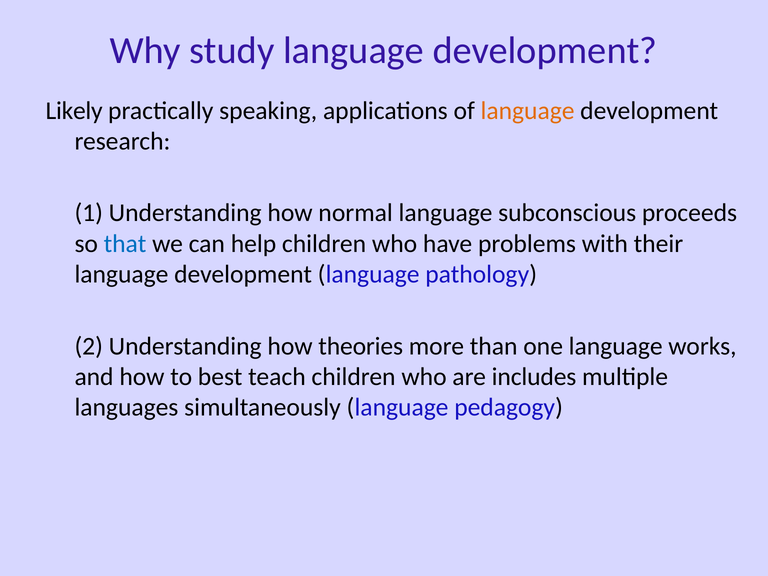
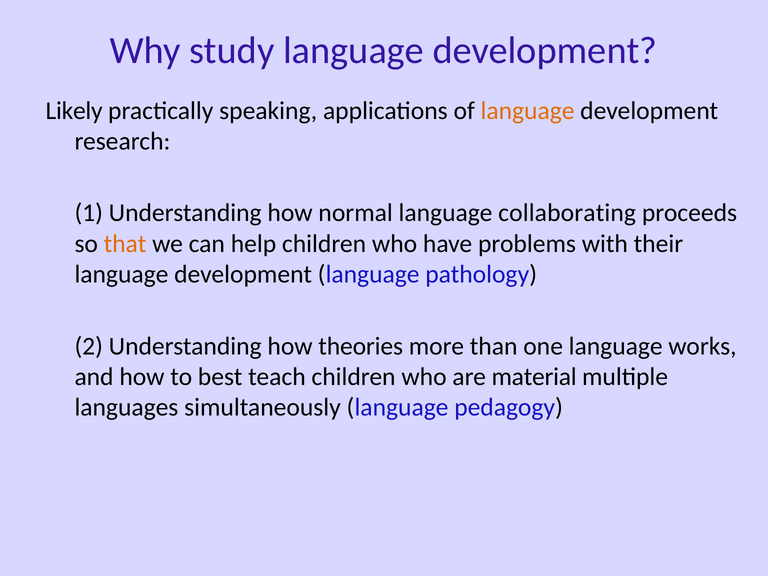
subconscious: subconscious -> collaborating (567, 213)
that colour: blue -> orange (125, 244)
includes: includes -> material (534, 377)
